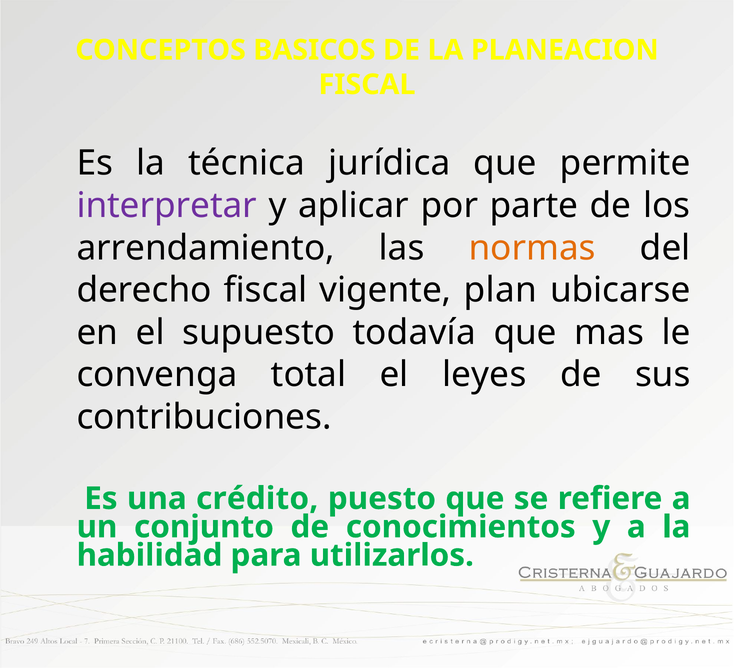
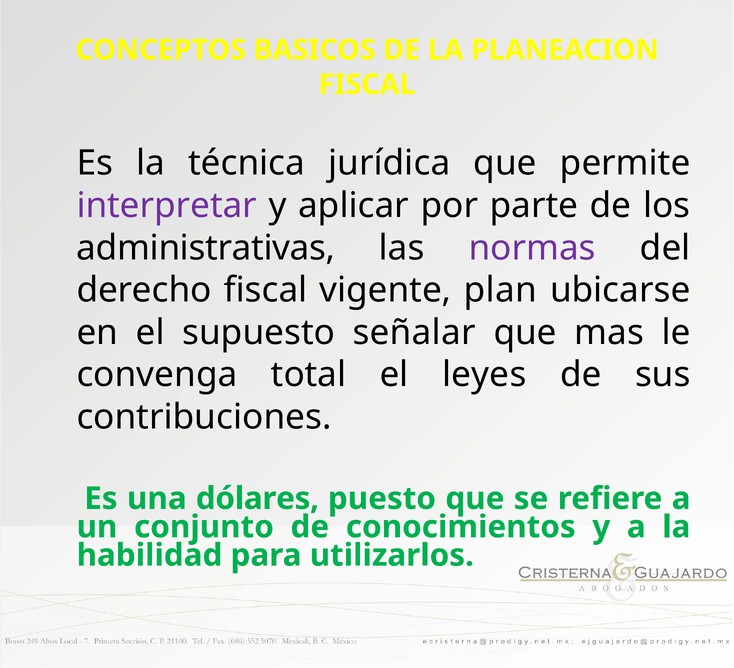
arrendamiento: arrendamiento -> administrativas (206, 248)
normas colour: orange -> purple (532, 248)
todavía: todavía -> señalar (414, 332)
crédito: crédito -> dólares (257, 498)
